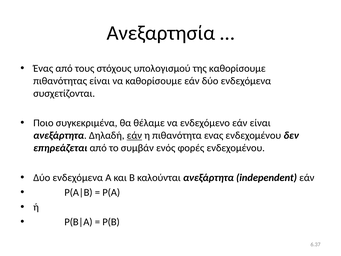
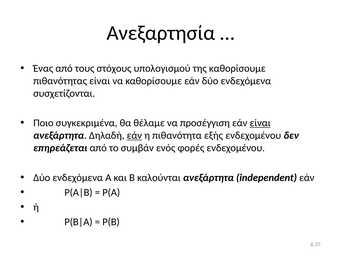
ενδεχόμενο: ενδεχόμενο -> προσέγγιση (205, 123)
είναι underline: none -> present (260, 123)
ενας: ενας -> εξής (214, 135)
